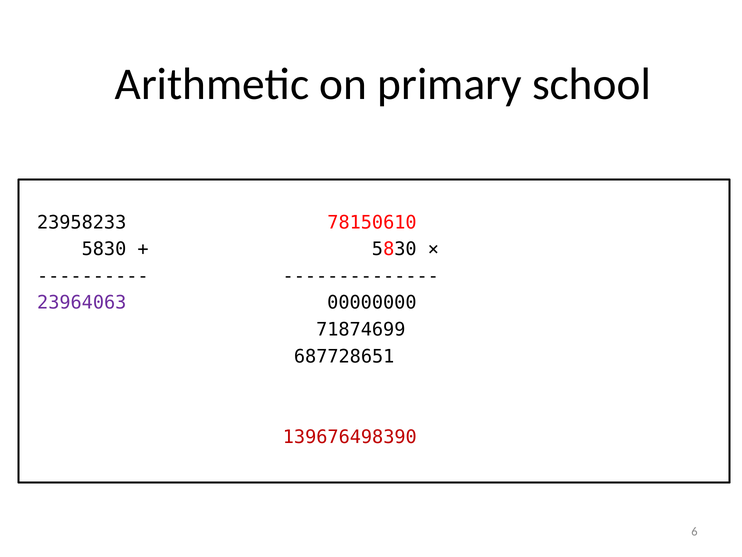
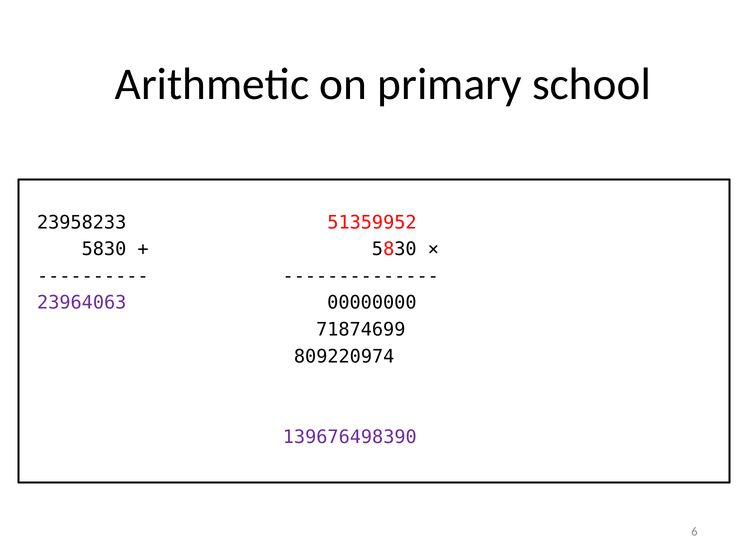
78150610: 78150610 -> 51359952 (372, 222)
687728651: 687728651 -> 809220974 (344, 356)
139676498390 colour: red -> purple (350, 437)
